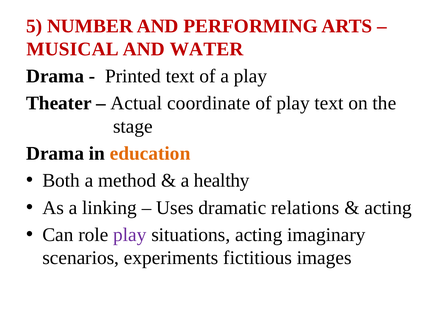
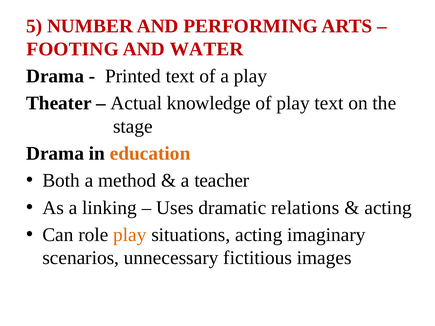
MUSICAL: MUSICAL -> FOOTING (73, 49)
coordinate: coordinate -> knowledge (209, 103)
healthy: healthy -> teacher (222, 181)
play colour: purple -> orange (130, 235)
experiments: experiments -> unnecessary (171, 258)
